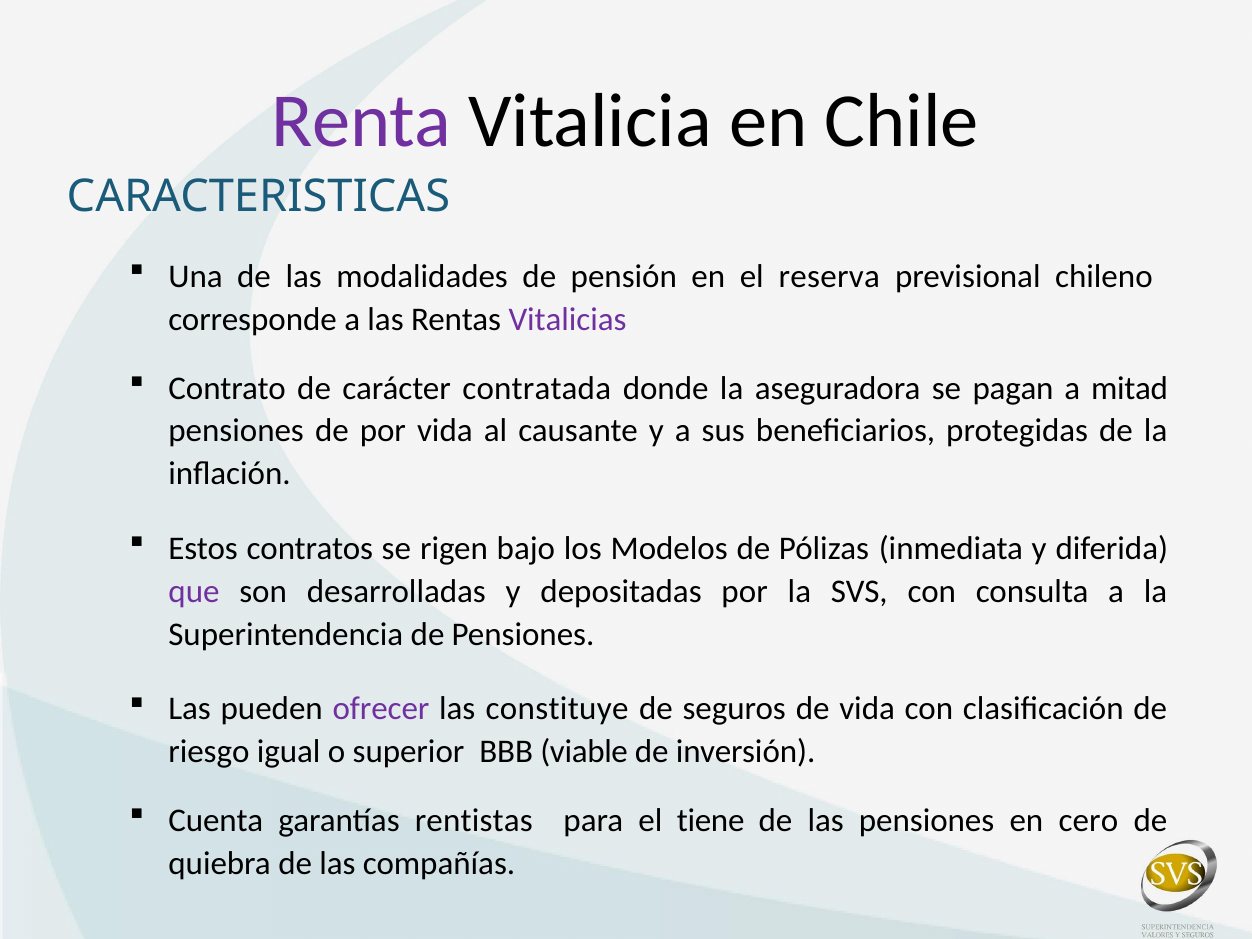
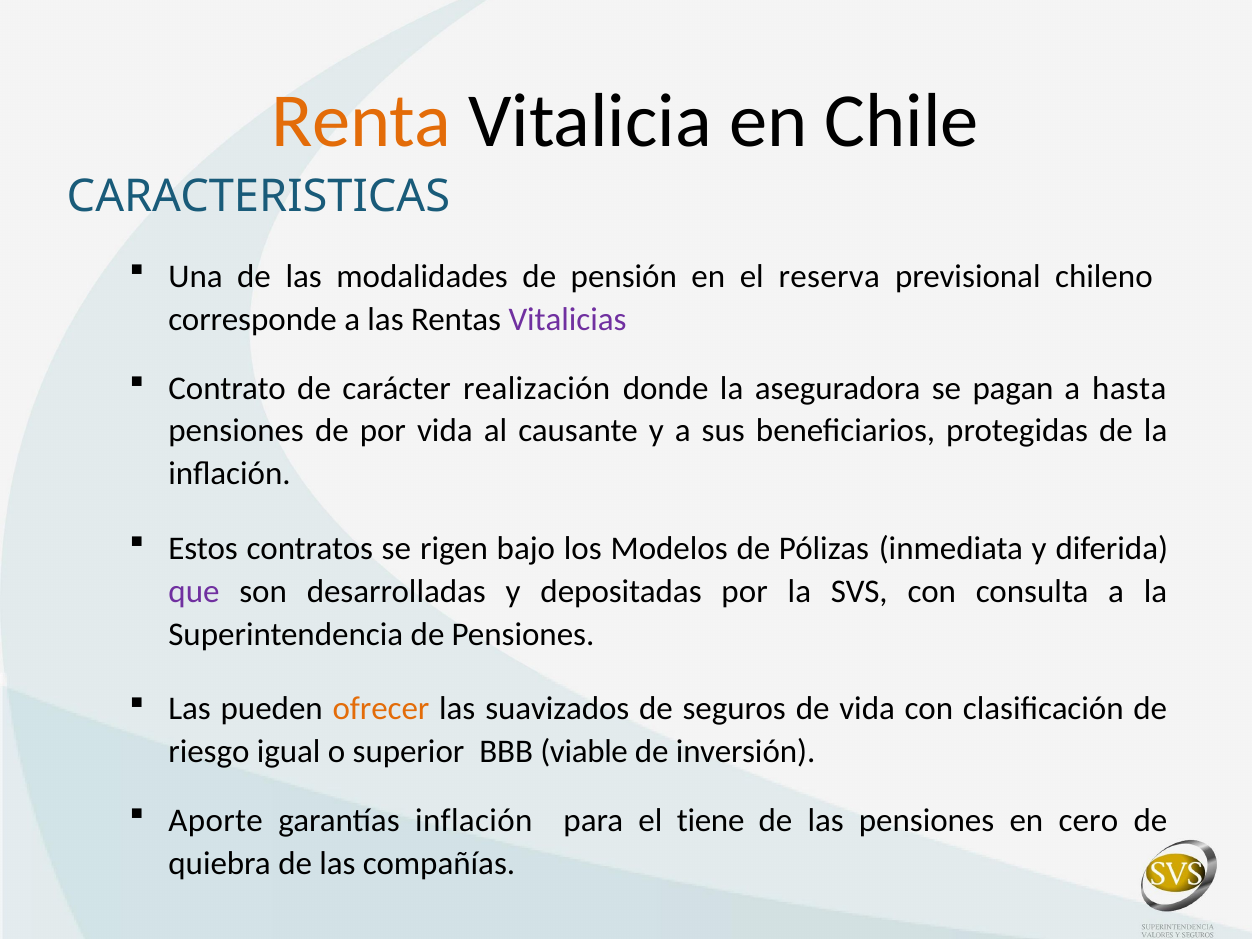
Renta colour: purple -> orange (362, 121)
contratada: contratada -> realización (537, 388)
mitad: mitad -> hasta (1129, 388)
ofrecer colour: purple -> orange (381, 709)
constituye: constituye -> suavizados (557, 709)
Cuenta: Cuenta -> Aporte (216, 821)
garantías rentistas: rentistas -> inflación (474, 821)
